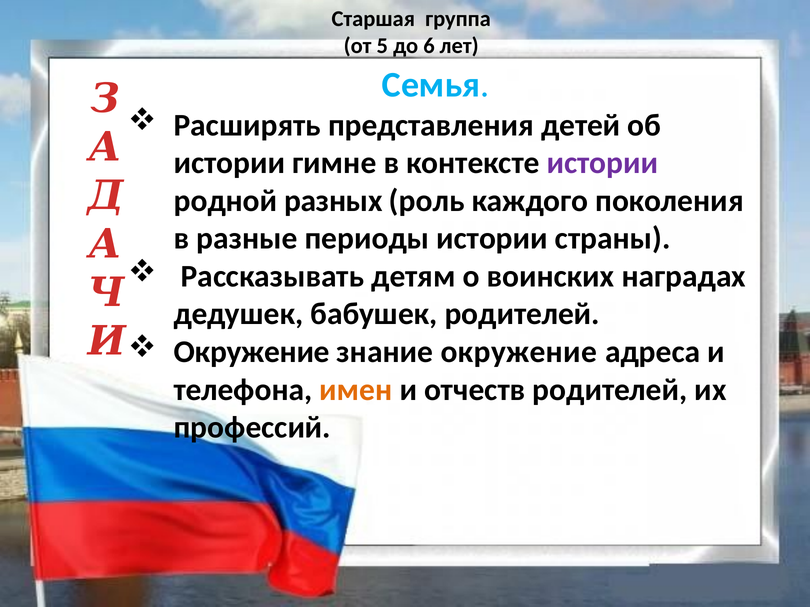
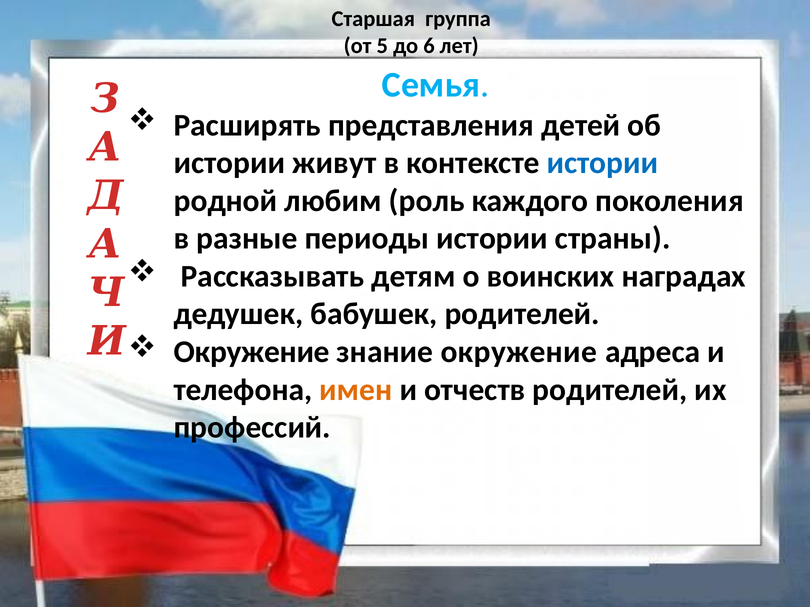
гимне: гимне -> живут (334, 163)
истории colour: purple -> blue (602, 163)
разных: разных -> любим (333, 201)
